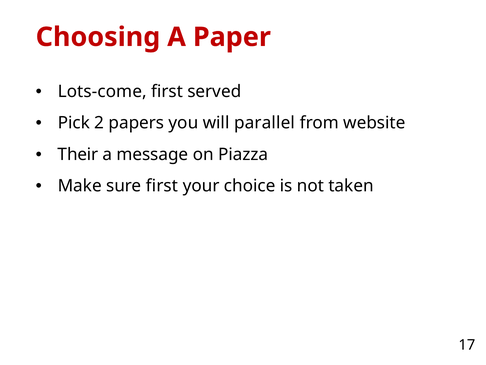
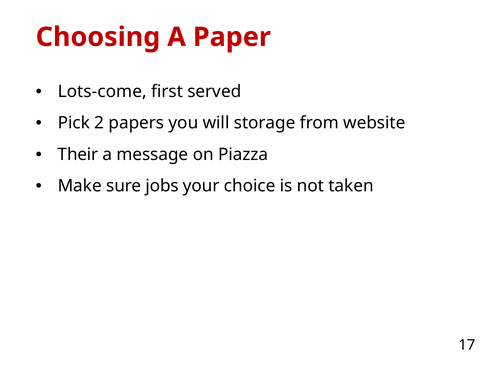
parallel: parallel -> storage (265, 123)
sure first: first -> jobs (162, 186)
